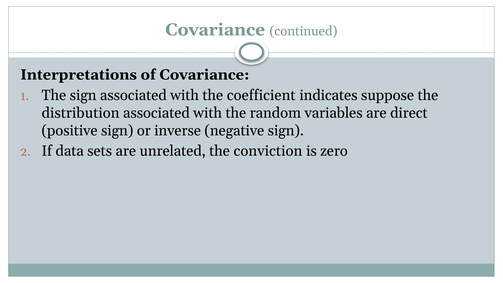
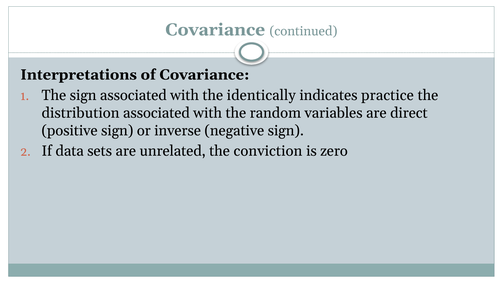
coefficient: coefficient -> identically (261, 95)
suppose: suppose -> practice (387, 95)
